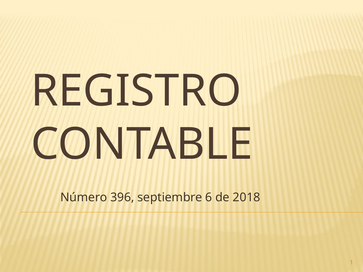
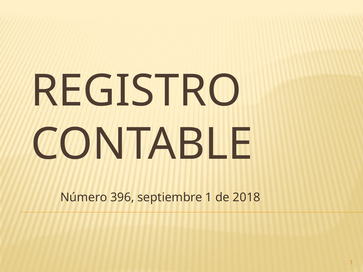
septiembre 6: 6 -> 1 (209, 198)
